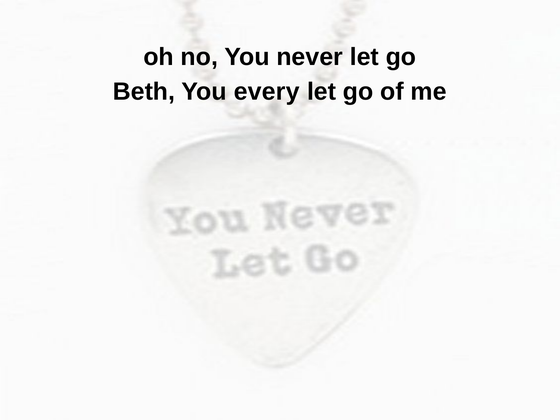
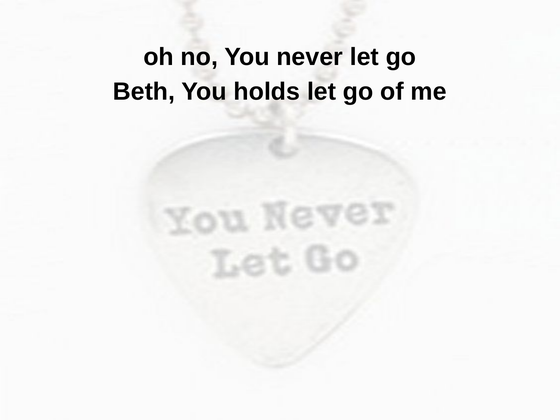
every: every -> holds (267, 92)
